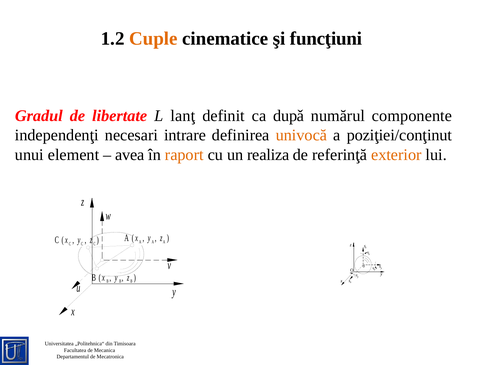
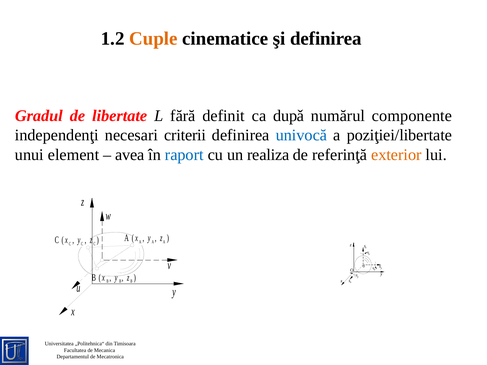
şi funcţiuni: funcţiuni -> definirea (326, 39)
lanţ: lanţ -> fără (183, 116)
intrare: intrare -> criterii (185, 135)
univocă colour: orange -> blue (301, 135)
poziţiei/conţinut: poziţiei/conţinut -> poziţiei/libertate (399, 135)
raport colour: orange -> blue (184, 155)
